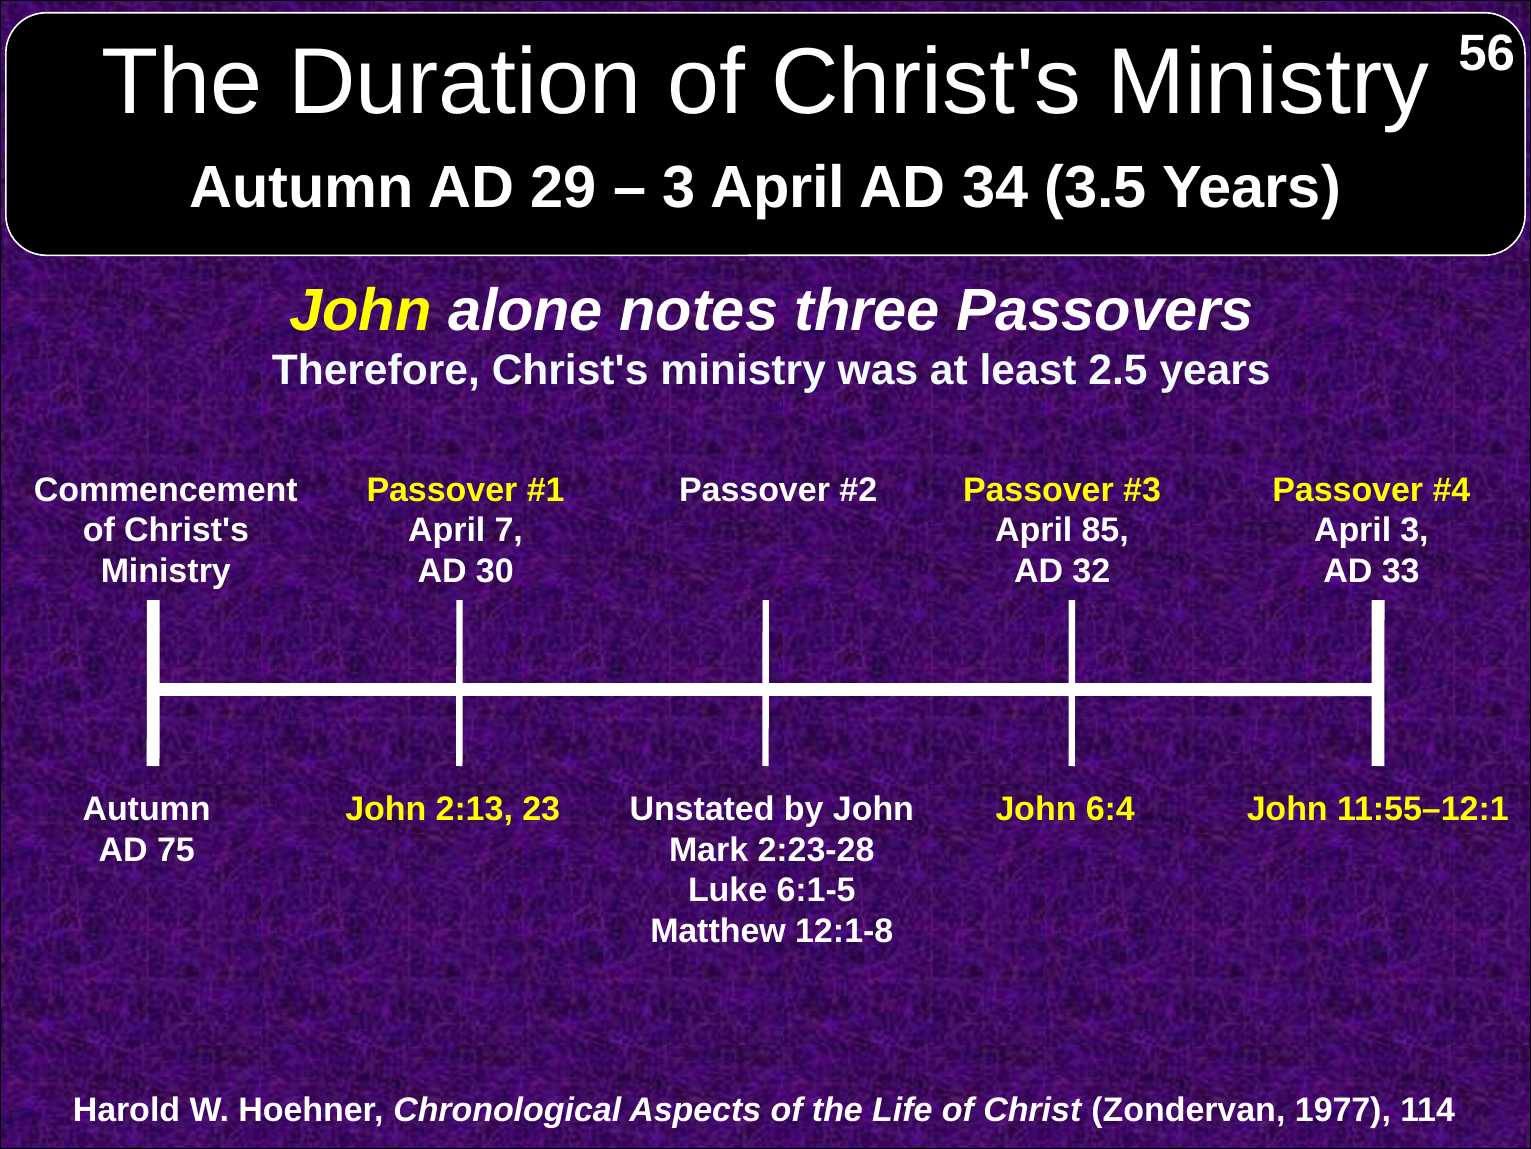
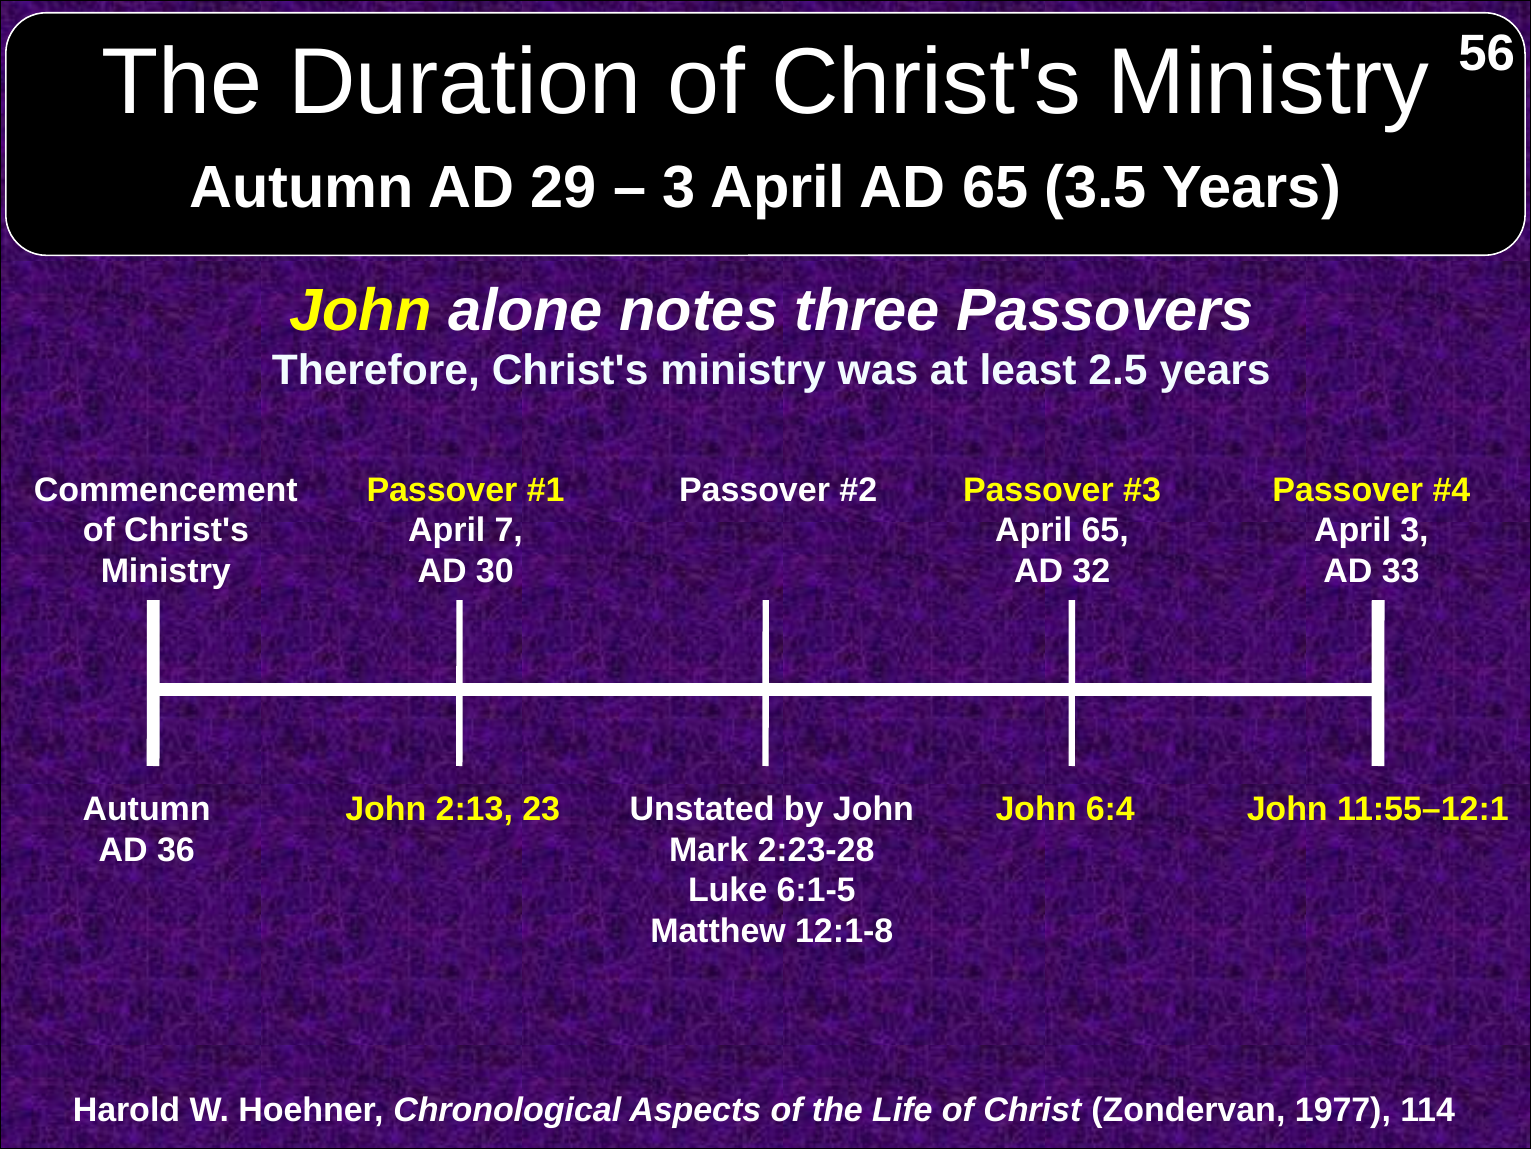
AD 34: 34 -> 65 (995, 188)
April 85: 85 -> 65 (1105, 530)
75: 75 -> 36 (176, 849)
